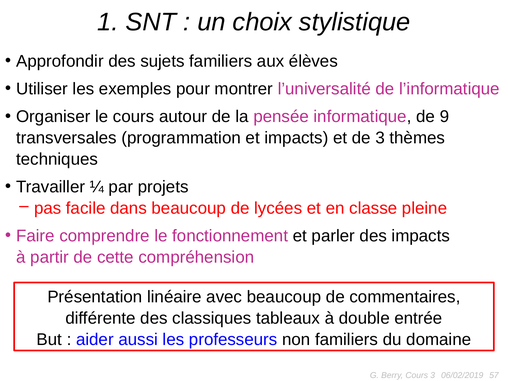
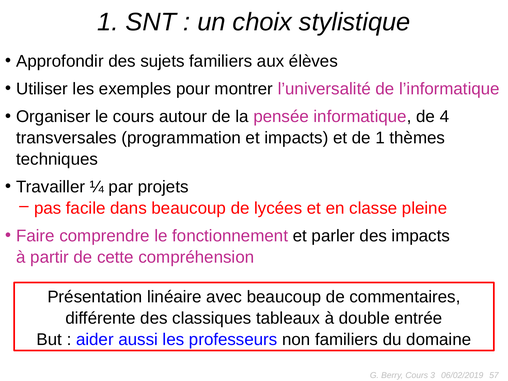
9: 9 -> 4 (444, 117)
de 3: 3 -> 1 (380, 138)
